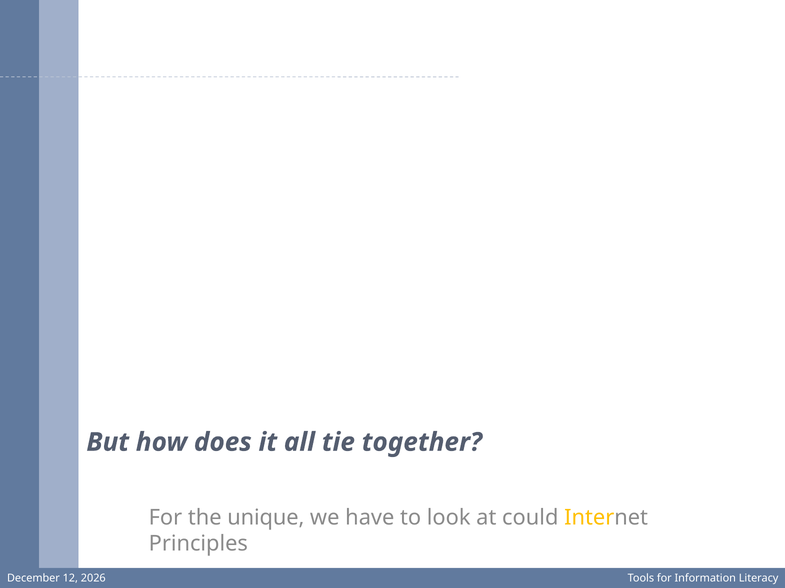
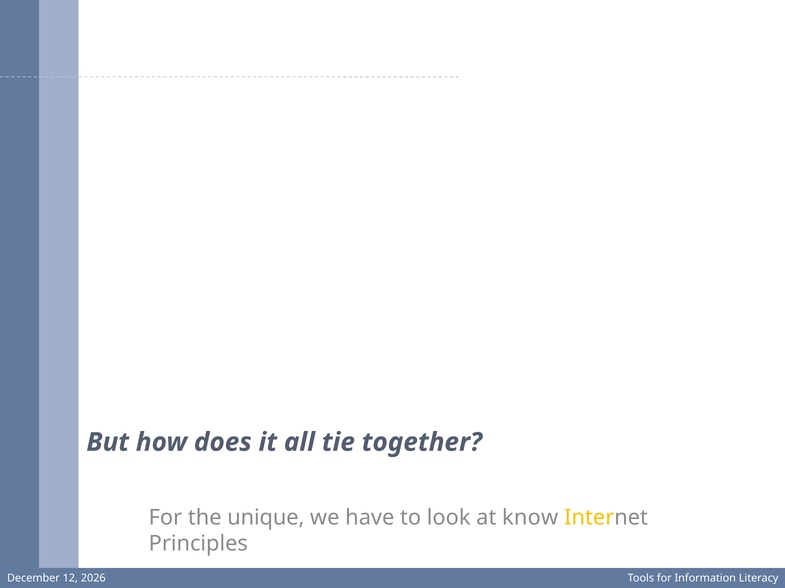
could: could -> know (530, 518)
